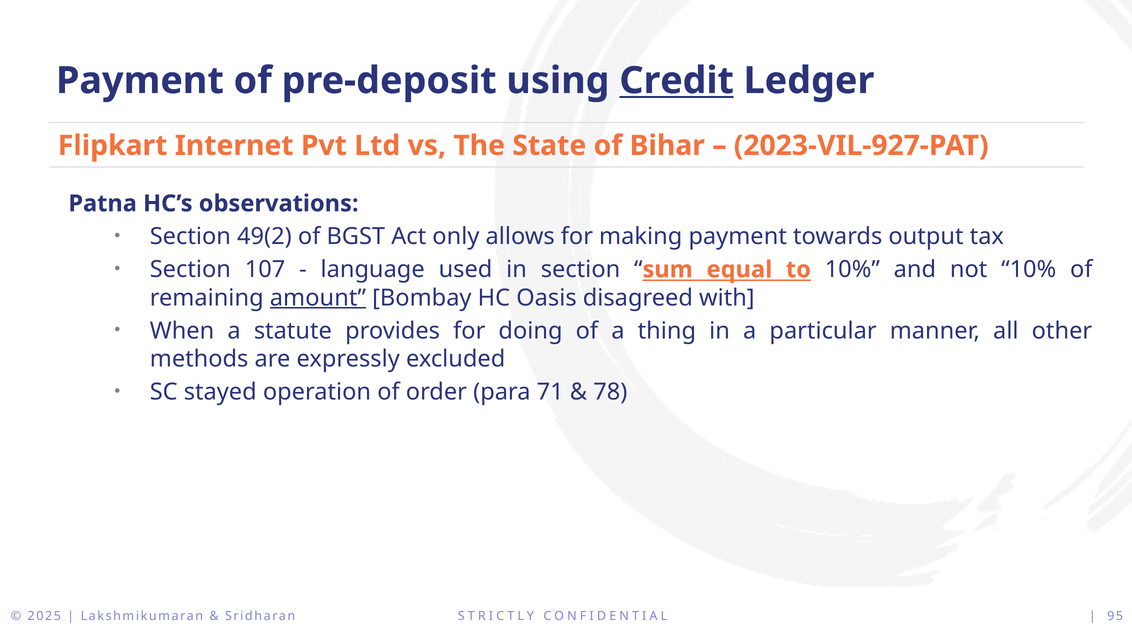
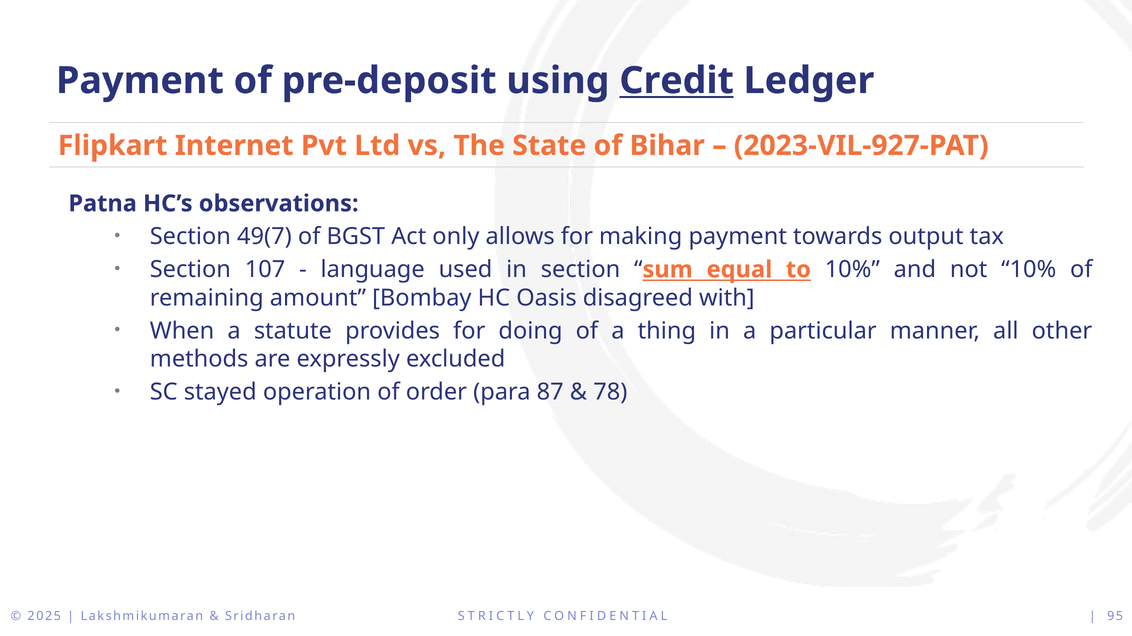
49(2: 49(2 -> 49(7 (264, 237)
amount underline: present -> none (318, 298)
71: 71 -> 87 (550, 393)
